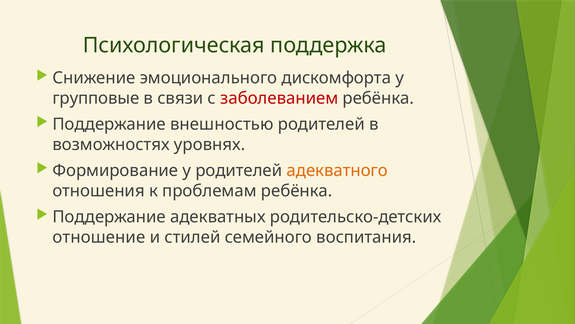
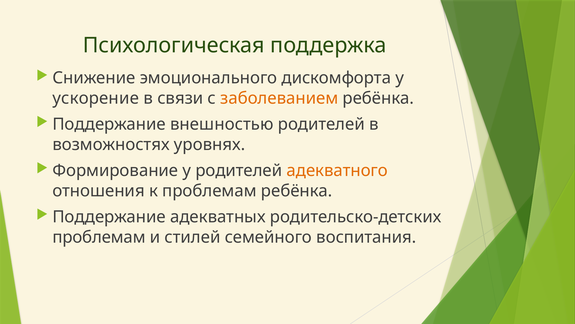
групповые: групповые -> ускорение (96, 98)
заболеванием colour: red -> orange (279, 98)
отношение: отношение -> проблемам (99, 237)
